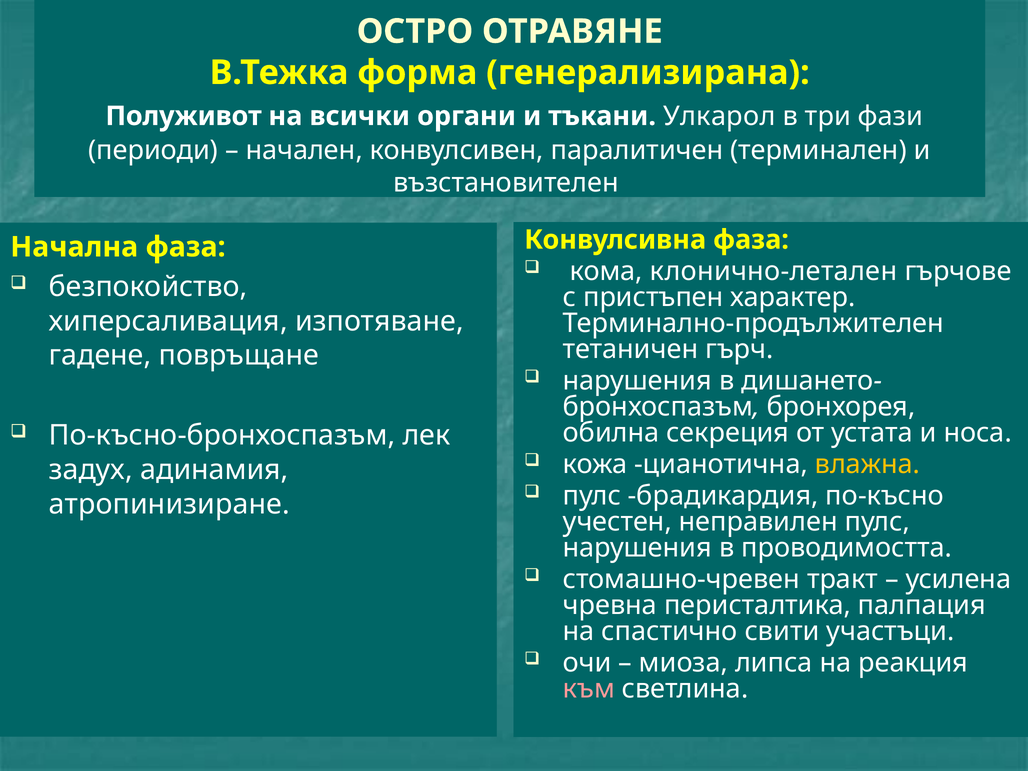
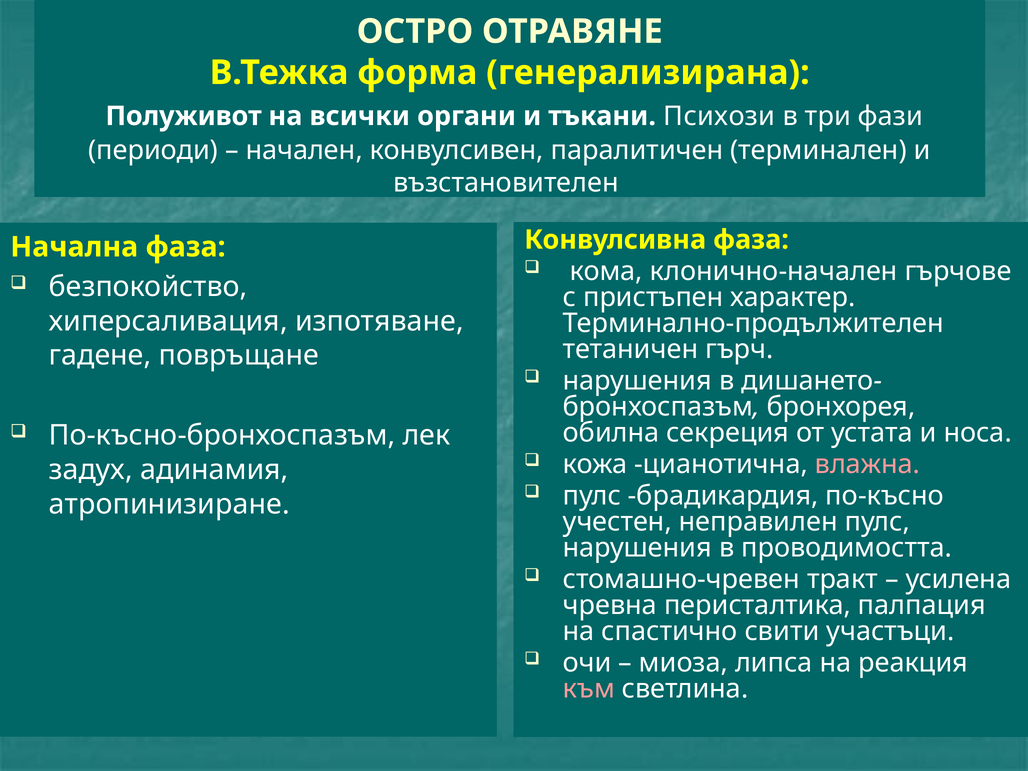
Улкарол: Улкарол -> Психози (719, 116)
клонично-летален: клонично-летален -> клонично-начален (774, 271)
влажна colour: yellow -> pink (867, 464)
